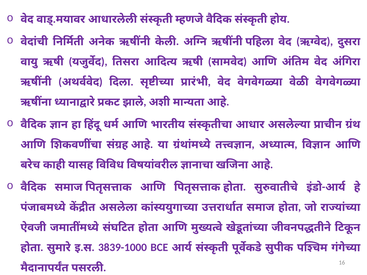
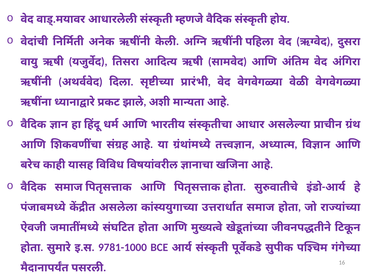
3839-1000: 3839-1000 -> 9781-1000 (123, 248)
